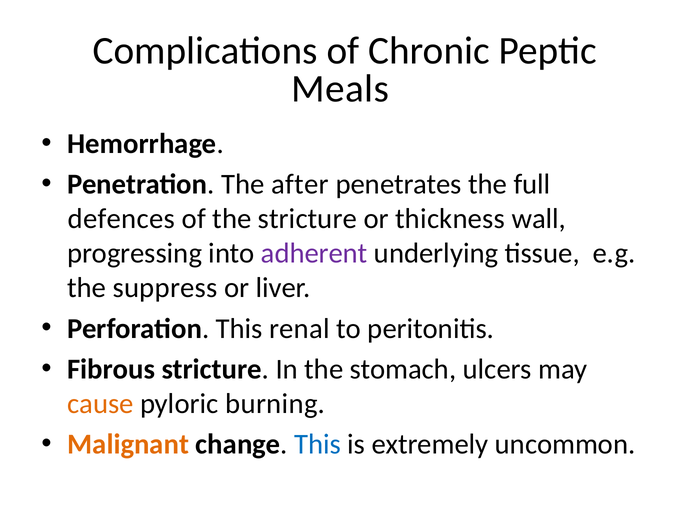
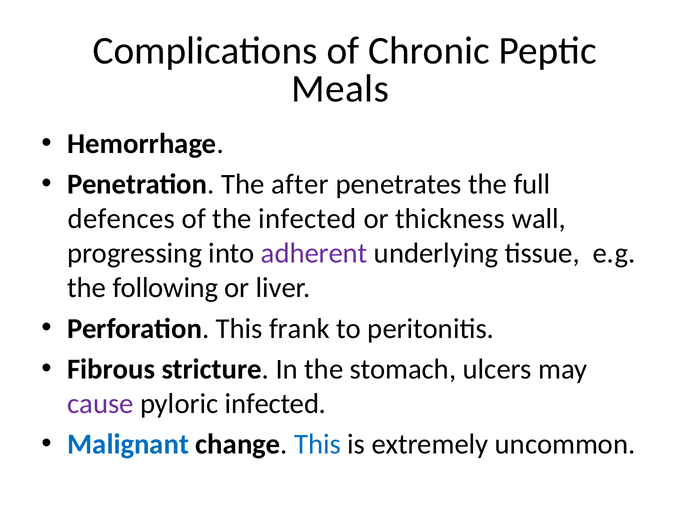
the stricture: stricture -> infected (307, 219)
suppress: suppress -> following (165, 288)
renal: renal -> frank (300, 328)
cause colour: orange -> purple (100, 403)
pyloric burning: burning -> infected (275, 403)
Malignant colour: orange -> blue (128, 444)
